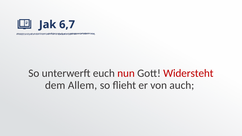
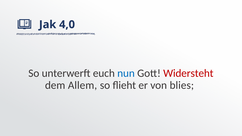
6,7: 6,7 -> 4,0 (67, 25)
nun colour: red -> blue (126, 73)
auch: auch -> blies (182, 85)
